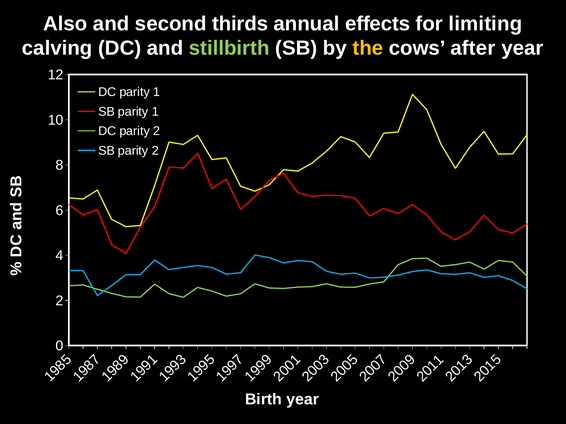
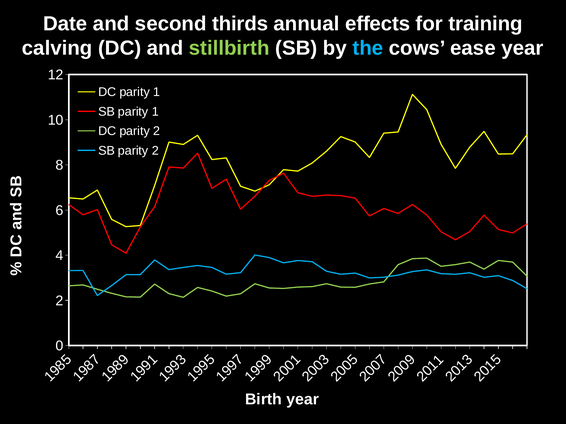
Also: Also -> Date (65, 24)
limiting: limiting -> training (486, 24)
the colour: yellow -> light blue (368, 48)
after: after -> ease (473, 48)
